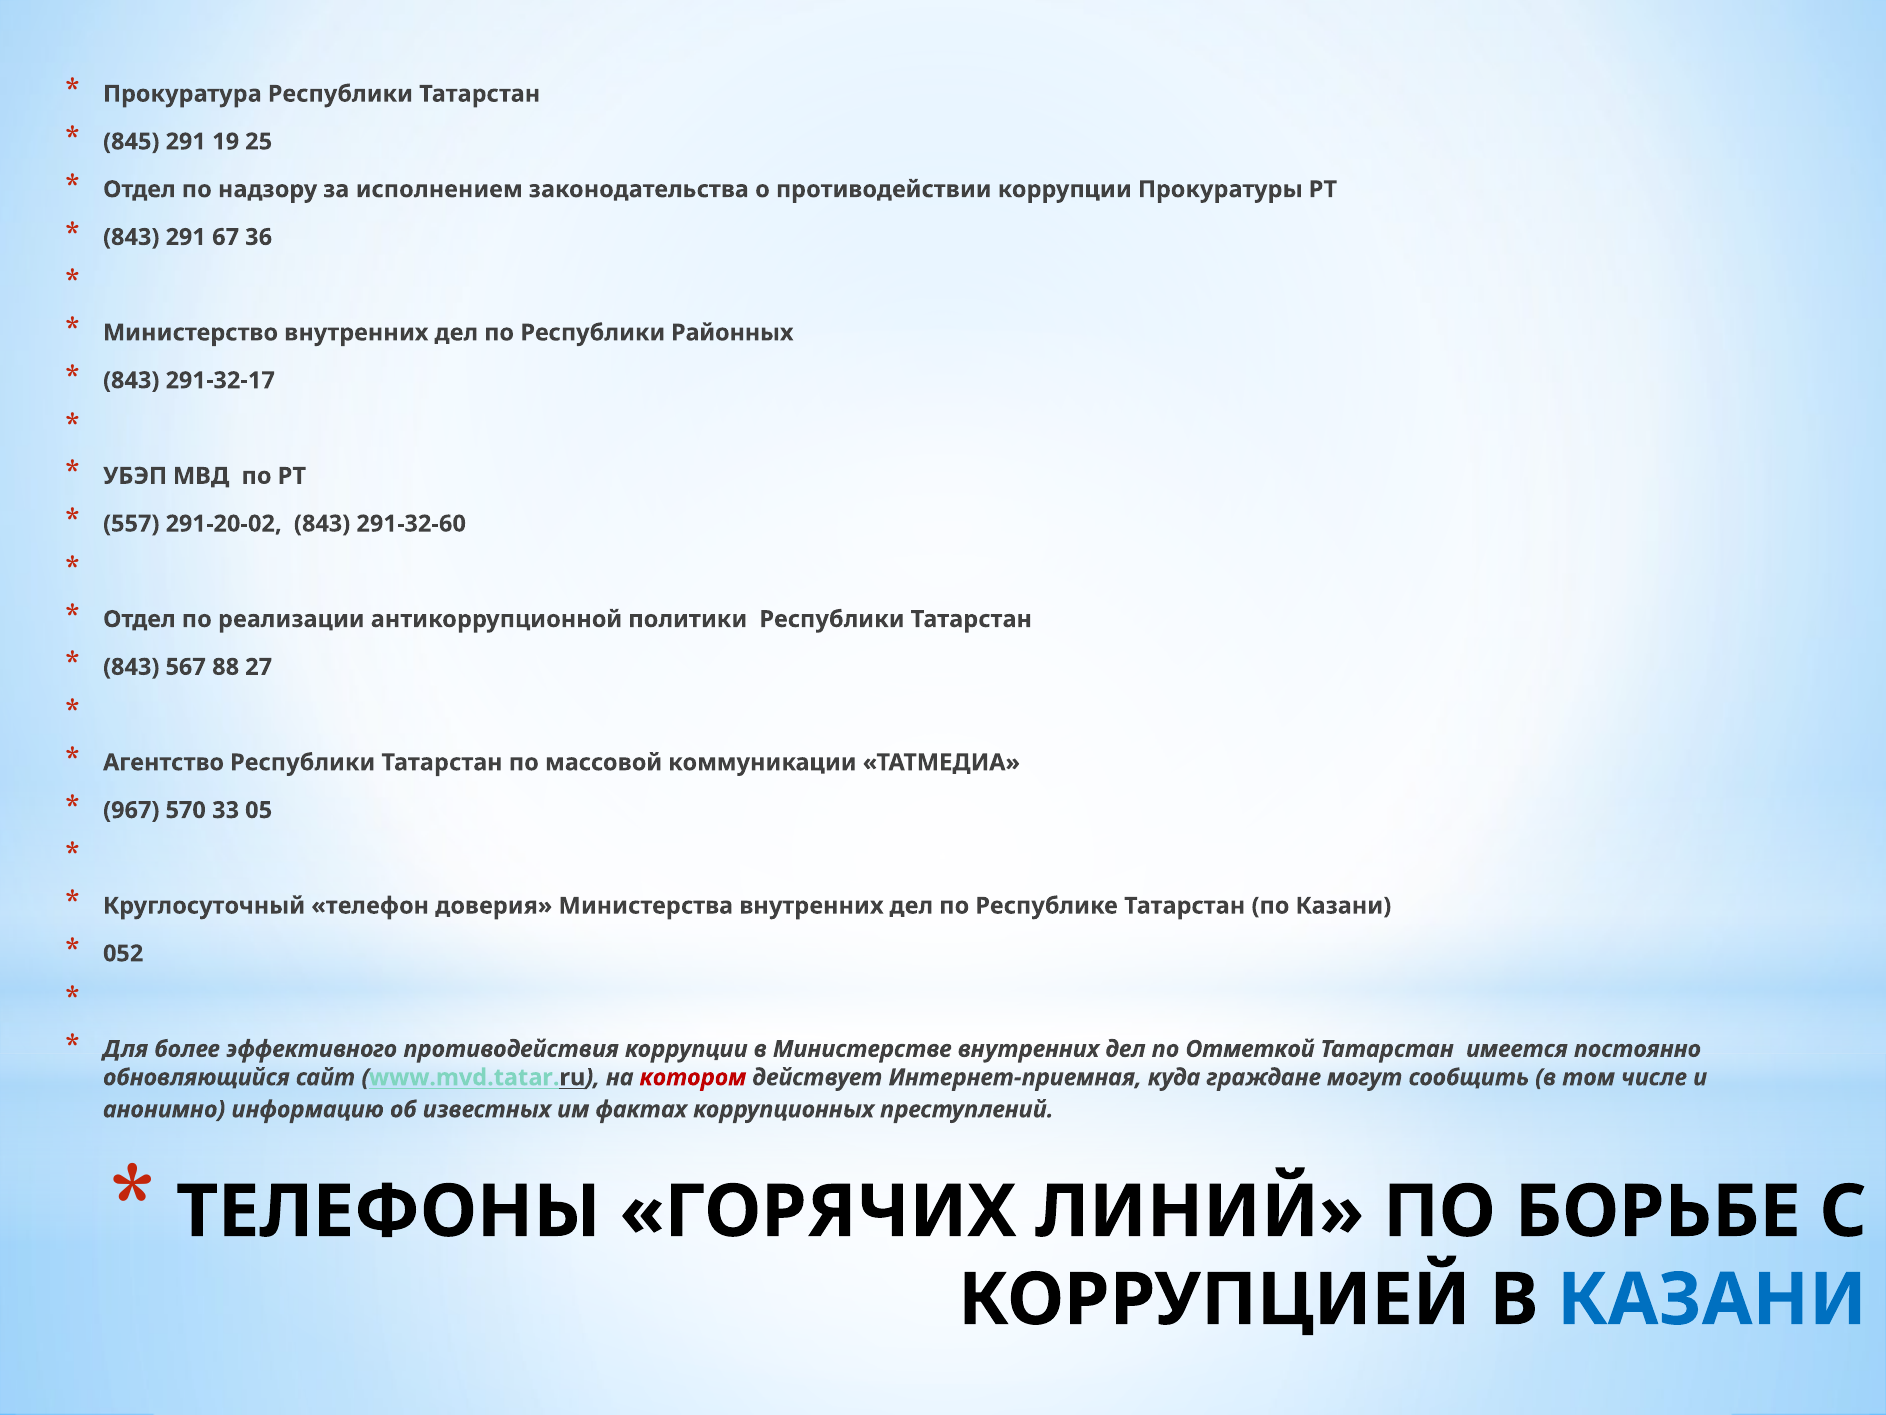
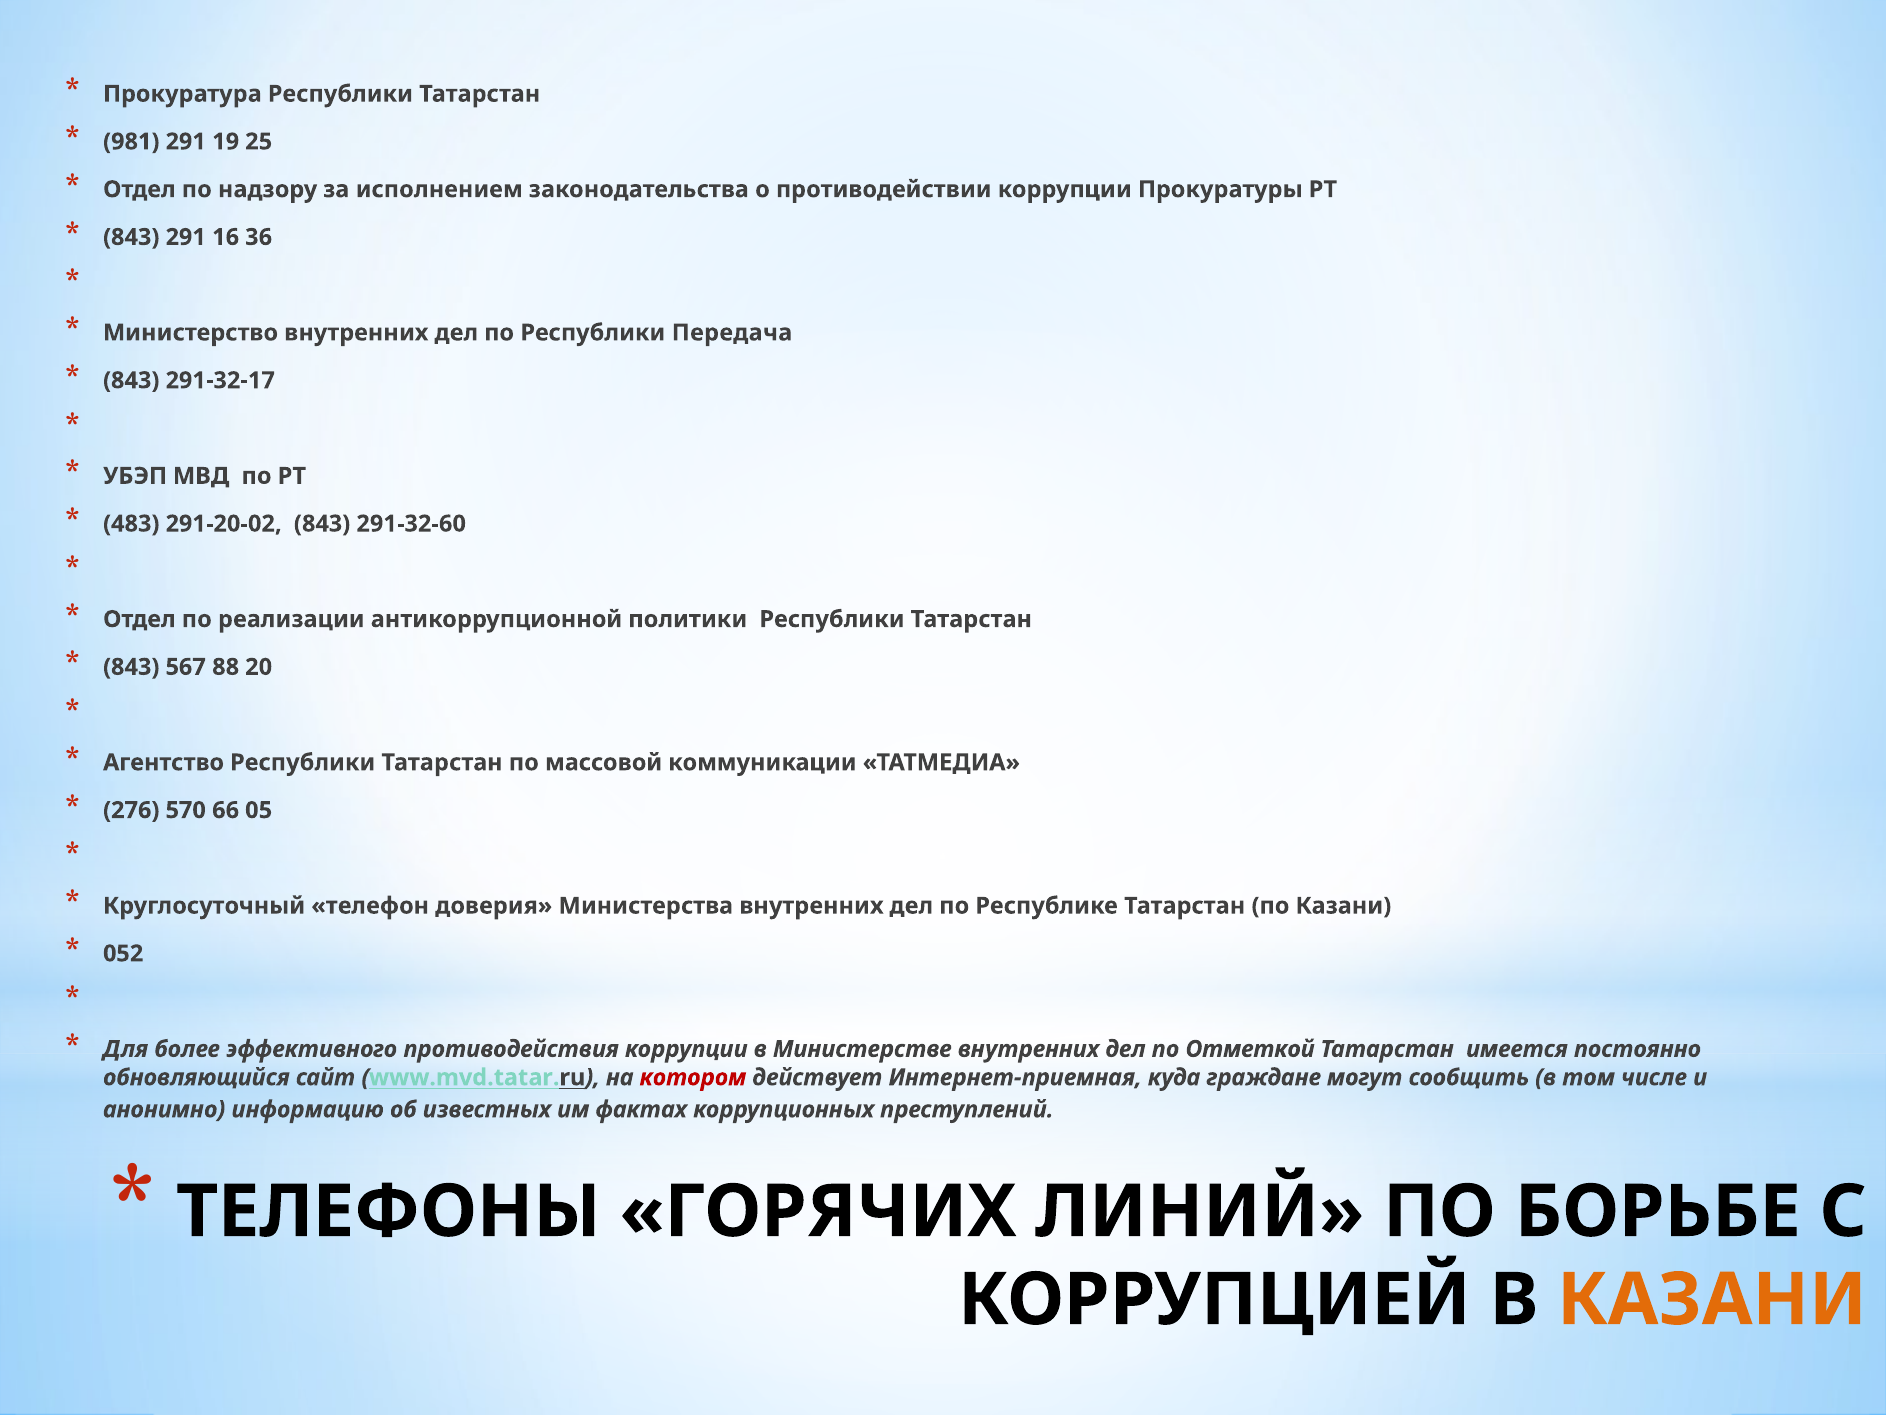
845: 845 -> 981 (131, 142)
67: 67 -> 16 (226, 237)
Районных: Районных -> Передача (732, 333)
557: 557 -> 483 (131, 524)
27: 27 -> 20 (259, 667)
967: 967 -> 276 (131, 810)
33: 33 -> 66 (226, 810)
КАЗАНИ colour: blue -> orange (1712, 1299)
